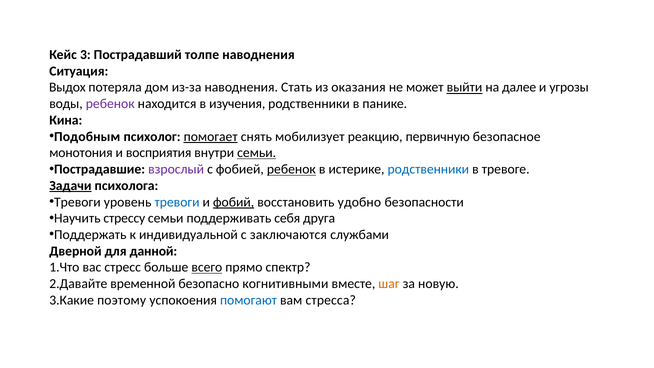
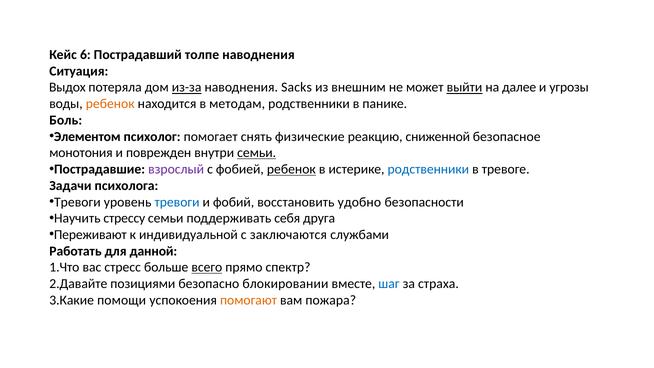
3: 3 -> 6 (85, 55)
из-за underline: none -> present (187, 87)
Стать: Стать -> Sacks (297, 87)
оказания: оказания -> внешним (359, 87)
ребенок colour: purple -> orange (110, 104)
изучения: изучения -> методам (237, 104)
Кина: Кина -> Боль (66, 120)
Подобным: Подобным -> Элементом (87, 137)
помогает underline: present -> none (211, 137)
мобилизует: мобилизует -> физические (310, 137)
первичную: первичную -> сниженной (438, 137)
восприятия: восприятия -> поврежден (159, 153)
Задачи underline: present -> none (70, 186)
фобий underline: present -> none (234, 202)
Поддержать: Поддержать -> Переживают (90, 235)
Дверной: Дверной -> Работать (75, 251)
временной: временной -> позициями (143, 284)
когнитивными: когнитивными -> блокировании (285, 284)
шаг colour: orange -> blue (389, 284)
новую: новую -> страха (438, 284)
поэтому: поэтому -> помощи (122, 300)
помогают colour: blue -> orange (249, 300)
стресса: стресса -> пожара (331, 300)
